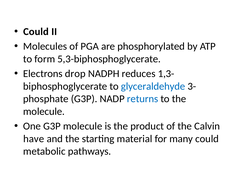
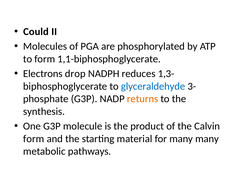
5,3-biphosphoglycerate: 5,3-biphosphoglycerate -> 1,1-biphosphoglycerate (109, 59)
returns colour: blue -> orange (143, 99)
molecule: molecule -> synthesis (44, 112)
have: have -> form (34, 139)
many could: could -> many (207, 139)
